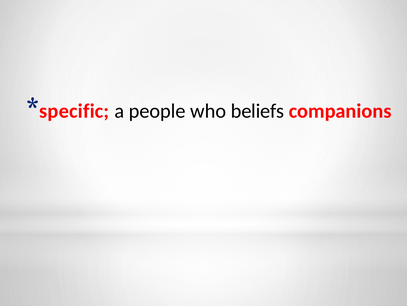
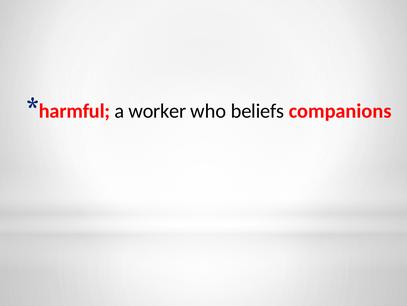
specific: specific -> harmful (74, 111)
people: people -> worker (157, 111)
